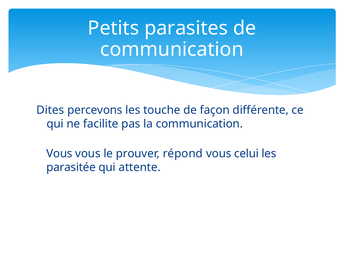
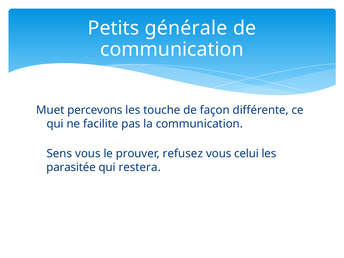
parasites: parasites -> générale (186, 28)
Dites: Dites -> Muet (50, 110)
Vous: Vous -> Sens (59, 154)
répond: répond -> refusez (183, 154)
attente: attente -> restera (140, 167)
